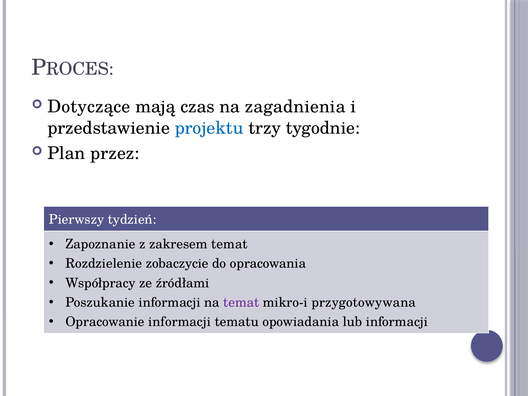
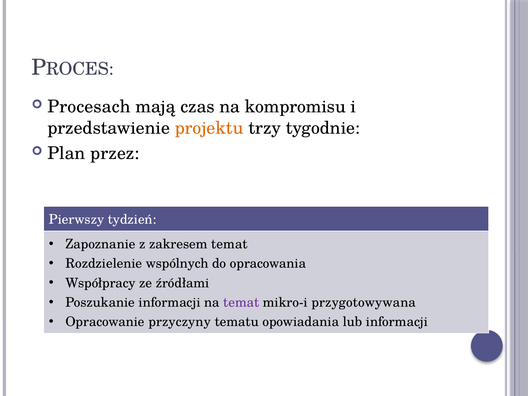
Dotyczące: Dotyczące -> Procesach (89, 107)
zagadnienia: zagadnienia -> kompromisu (295, 107)
projektu colour: blue -> orange (209, 128)
zobaczycie: zobaczycie -> wspólnych (177, 264)
Opracowanie informacji: informacji -> przyczyny (180, 322)
